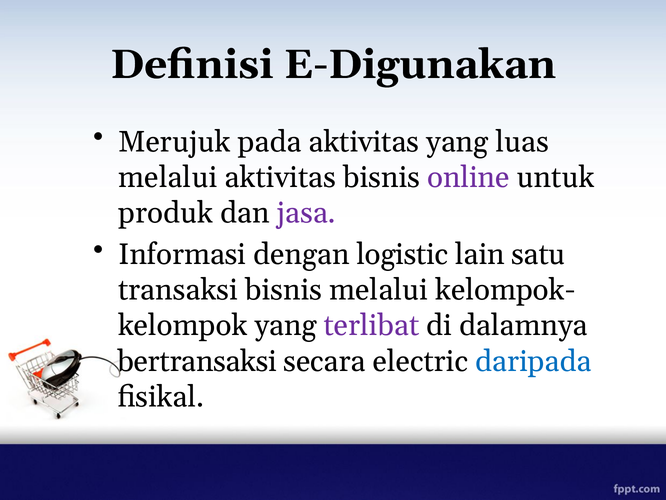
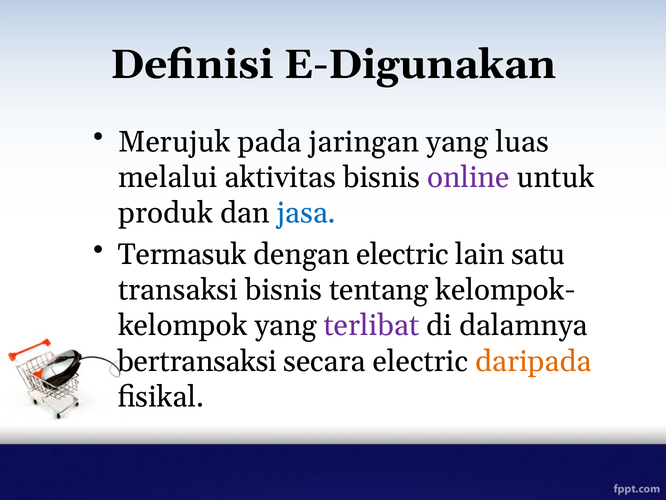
pada aktivitas: aktivitas -> jaringan (364, 142)
jasa colour: purple -> blue (306, 213)
Informasi: Informasi -> Termasuk (182, 254)
dengan logistic: logistic -> electric (403, 254)
bisnis melalui: melalui -> tentang (379, 290)
daripada colour: blue -> orange (533, 361)
